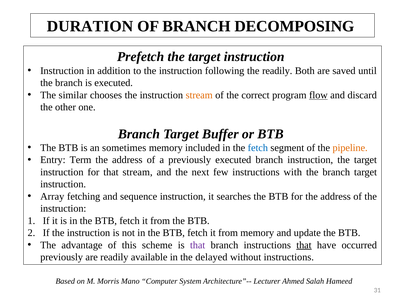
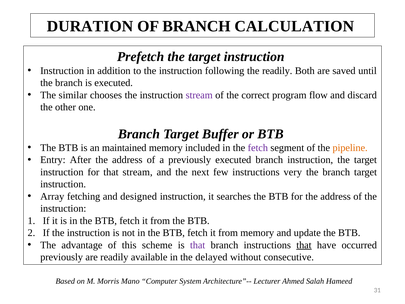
DECOMPOSING: DECOMPOSING -> CALCULATION (294, 26)
stream colour: orange -> purple (199, 95)
flow underline: present -> none (318, 95)
sometimes: sometimes -> maintained (124, 148)
fetch colour: blue -> purple (258, 148)
Term: Term -> After (80, 160)
with: with -> very (293, 172)
sequence: sequence -> designed (139, 196)
without instructions: instructions -> consecutive (289, 257)
